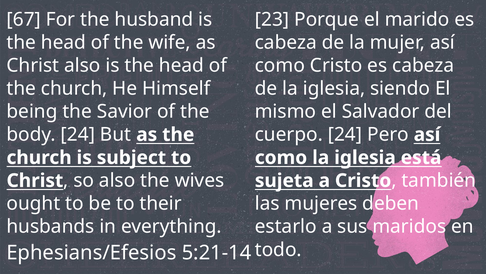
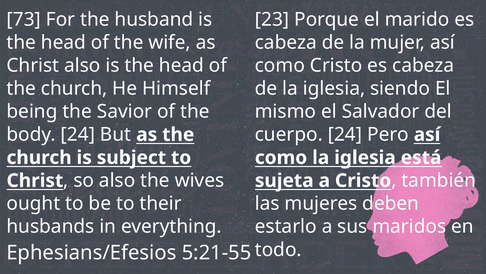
67: 67 -> 73 (24, 20)
5:21-14: 5:21-14 -> 5:21-55 (217, 252)
